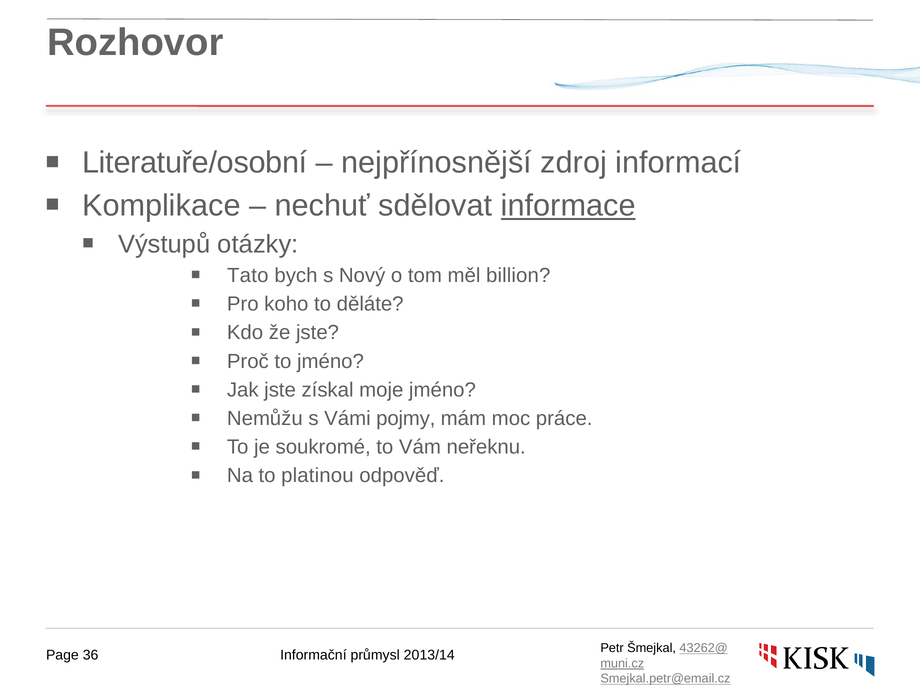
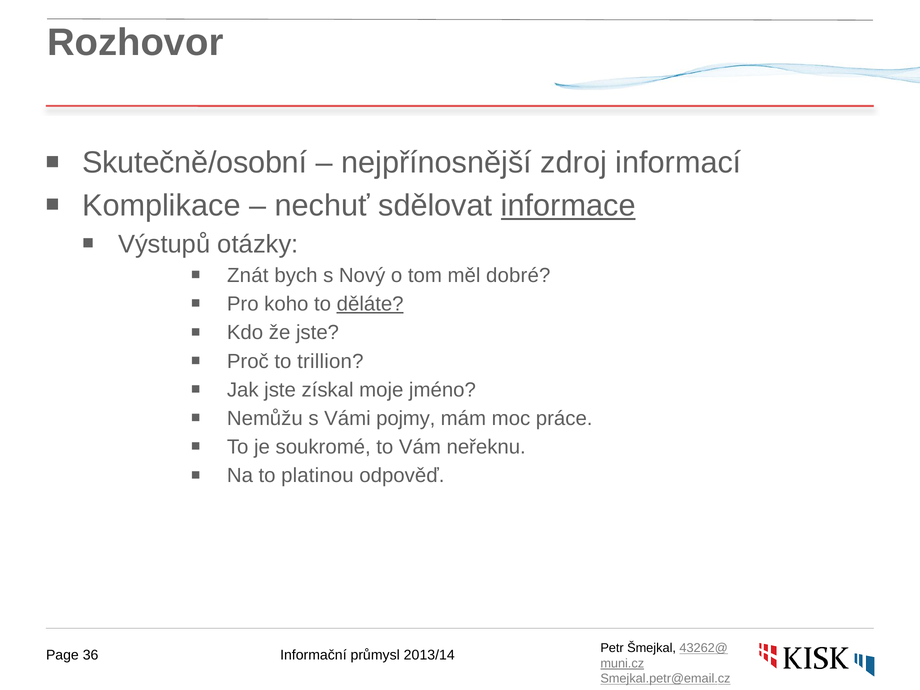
Literatuře/osobní: Literatuře/osobní -> Skutečně/osobní (195, 163)
Tato: Tato -> Znát (248, 275)
billion: billion -> dobré (518, 275)
děláte underline: none -> present (370, 304)
to jméno: jméno -> trillion (330, 361)
